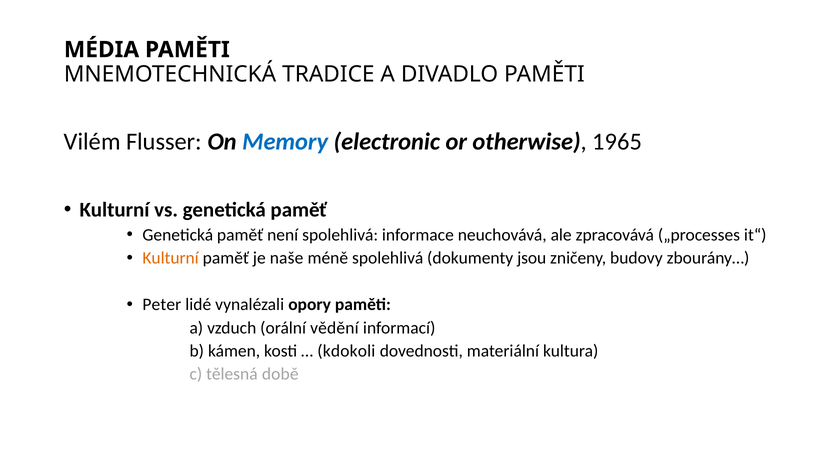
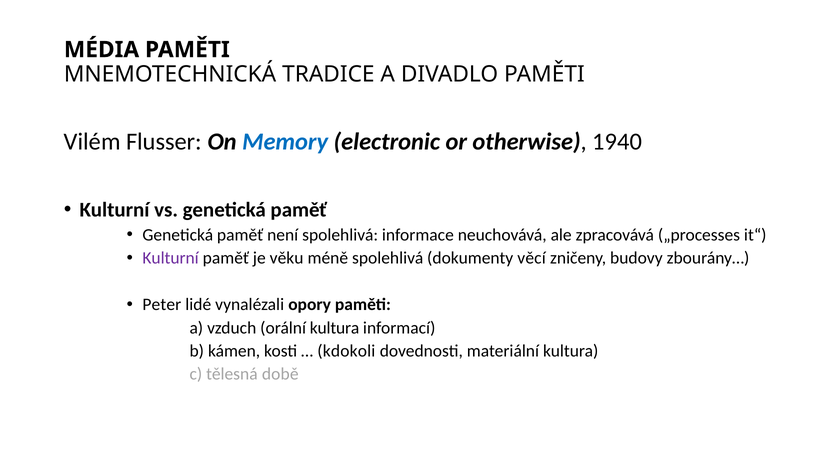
1965: 1965 -> 1940 (617, 142)
Kulturní colour: orange -> purple (171, 258)
naše: naše -> věku (287, 258)
jsou: jsou -> věcí (532, 258)
orální vědění: vědění -> kultura (335, 328)
